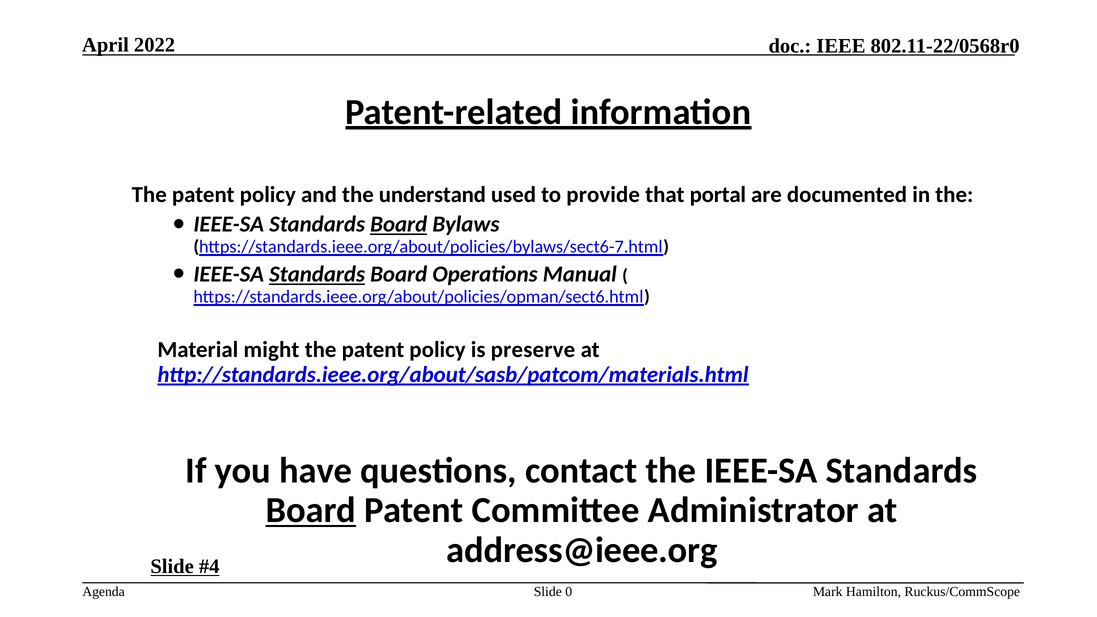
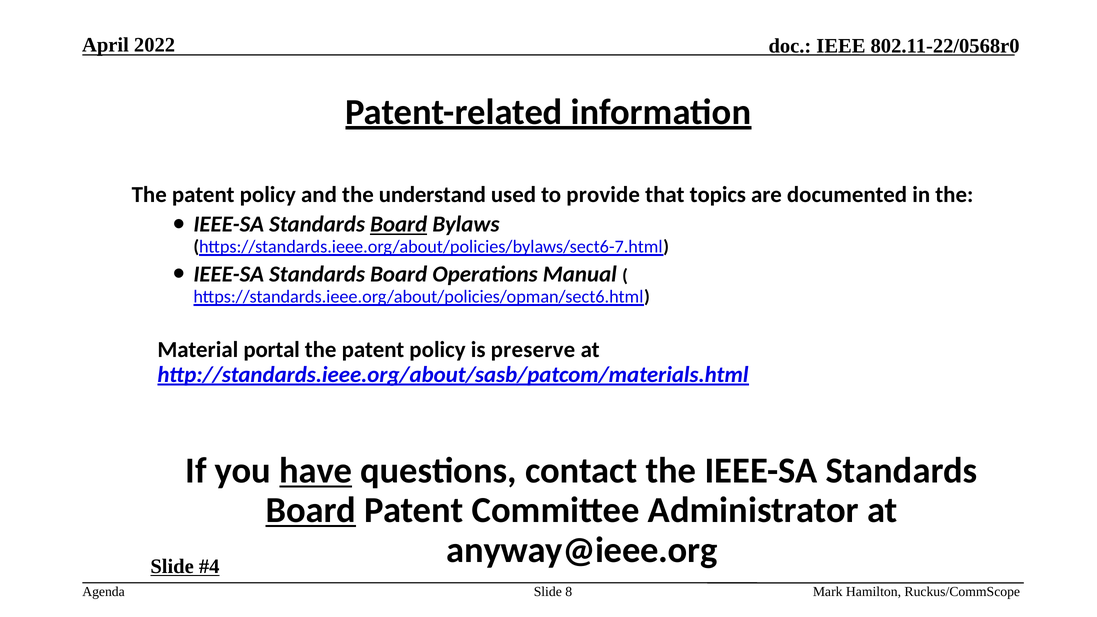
portal: portal -> topics (718, 195)
Standards underline: present -> none (317, 274)
might: might -> portal (272, 350)
have underline: none -> present (316, 471)
address@ieee.org: address@ieee.org -> anyway@ieee.org (582, 550)
0: 0 -> 8 (569, 592)
